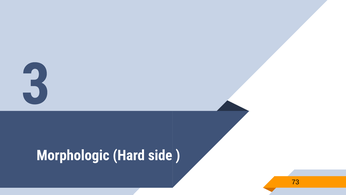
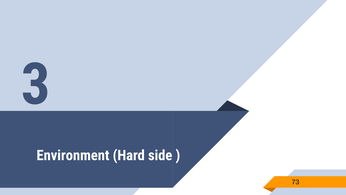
Morphologic: Morphologic -> Environment (73, 155)
